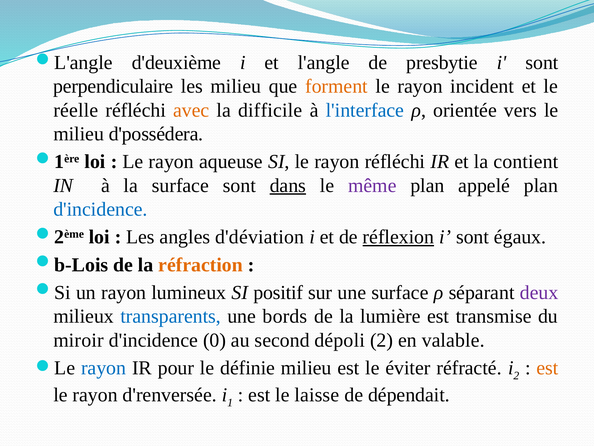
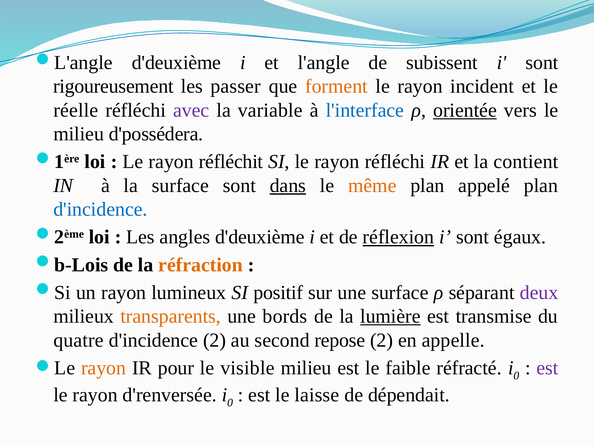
presbytie: presbytie -> subissent (442, 63)
perpendiculaire: perpendiculaire -> rigoureusement (113, 86)
les milieu: milieu -> passer (236, 86)
avec colour: orange -> purple (191, 110)
difficile: difficile -> variable (270, 110)
orientée underline: none -> present (465, 110)
aqueuse: aqueuse -> réfléchit (231, 162)
même colour: purple -> orange (372, 185)
angles d'déviation: d'déviation -> d'deuxième (260, 237)
transparents colour: blue -> orange (171, 316)
lumière underline: none -> present (390, 316)
miroir: miroir -> quatre (79, 340)
d'incidence 0: 0 -> 2 (215, 340)
dépoli: dépoli -> repose (340, 340)
valable: valable -> appelle (453, 340)
rayon colour: blue -> orange (104, 367)
définie: définie -> visible (248, 367)
éviter: éviter -> faible (408, 367)
réfracté i 2: 2 -> 0 (516, 375)
est colour: orange -> purple (547, 367)
1: 1 -> 0 (230, 402)
